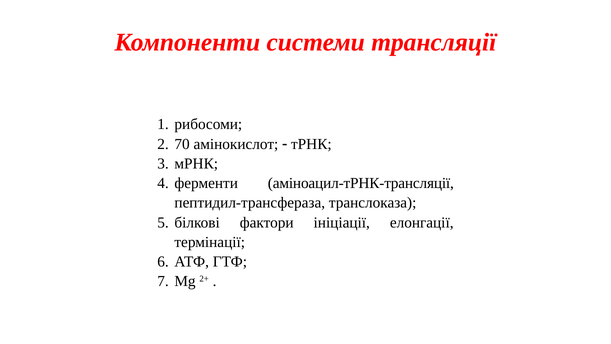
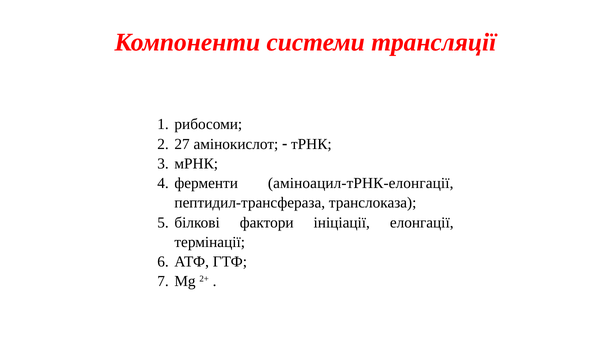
70: 70 -> 27 (182, 144)
аміноацил-тРНК-трансляції: аміноацил-тРНК-трансляції -> аміноацил-тРНК-елонгації (361, 183)
